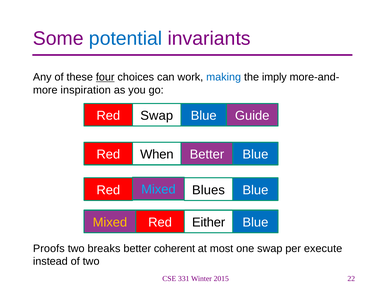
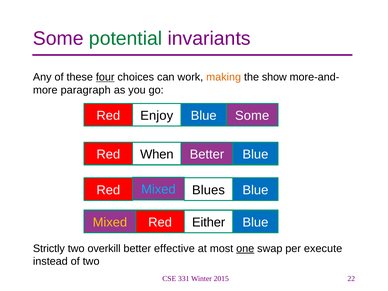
potential colour: blue -> green (126, 39)
making colour: blue -> orange (224, 77)
imply: imply -> show (274, 77)
inspiration: inspiration -> paragraph (86, 90)
Red Swap: Swap -> Enjoy (157, 116)
Blue Guide: Guide -> Some (252, 116)
Proofs: Proofs -> Strictly (49, 248)
breaks: breaks -> overkill (104, 248)
coherent: coherent -> effective (174, 248)
one underline: none -> present (245, 248)
